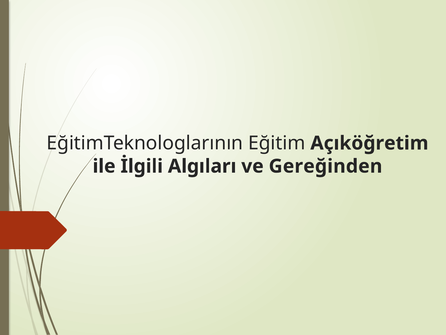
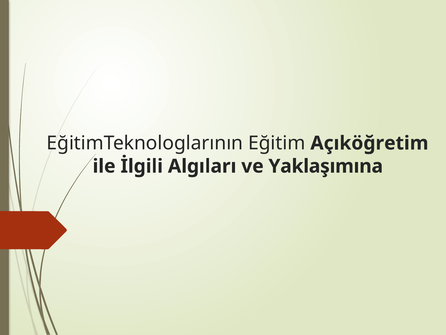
Gereğinden: Gereğinden -> Yaklaşımına (326, 166)
